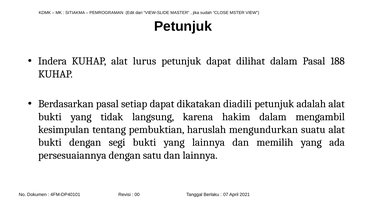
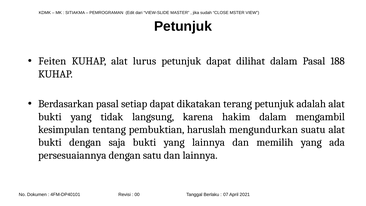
Indera: Indera -> Feiten (52, 61)
diadili: diadili -> terang (238, 104)
segi: segi -> saja (117, 142)
